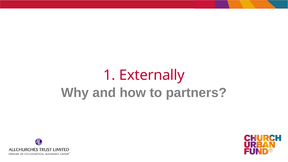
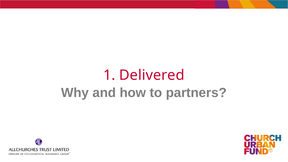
Externally: Externally -> Delivered (152, 75)
